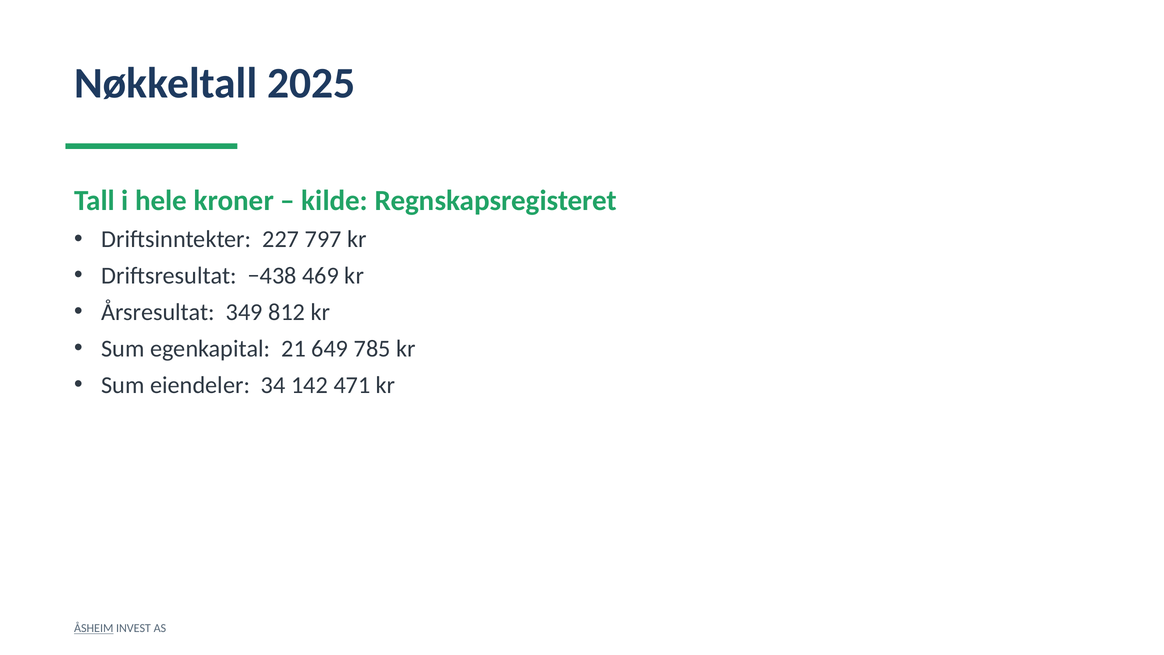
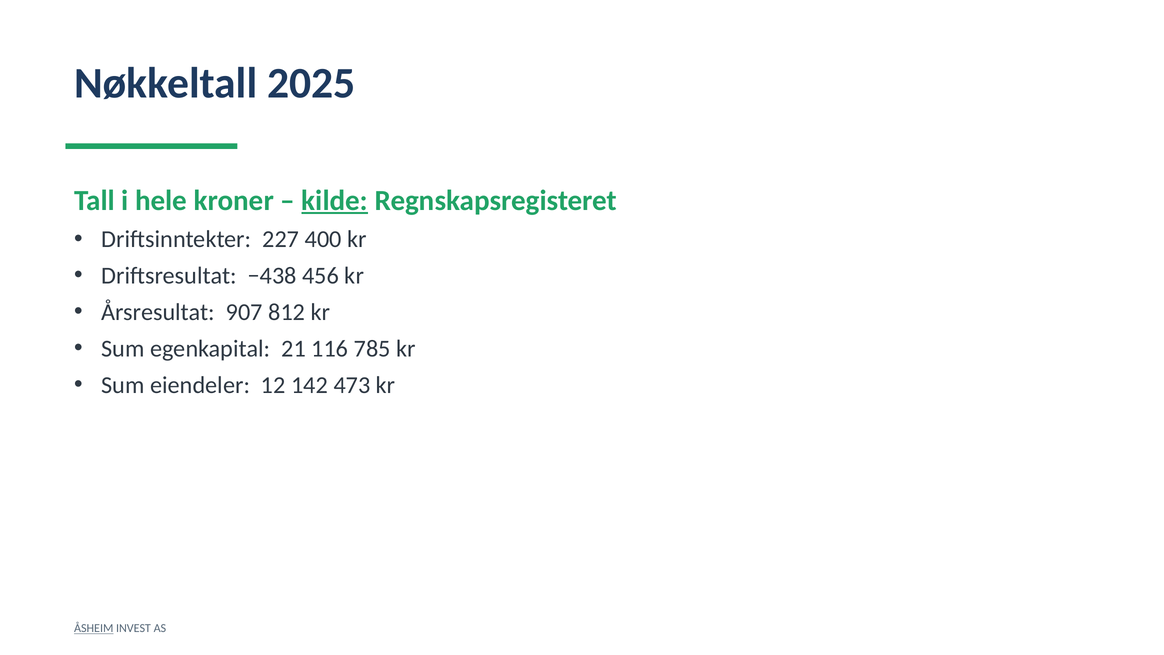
kilde underline: none -> present (335, 200)
797: 797 -> 400 (323, 239)
469: 469 -> 456 (321, 276)
349: 349 -> 907 (244, 312)
649: 649 -> 116 (330, 349)
34: 34 -> 12 (273, 385)
471: 471 -> 473 (352, 385)
